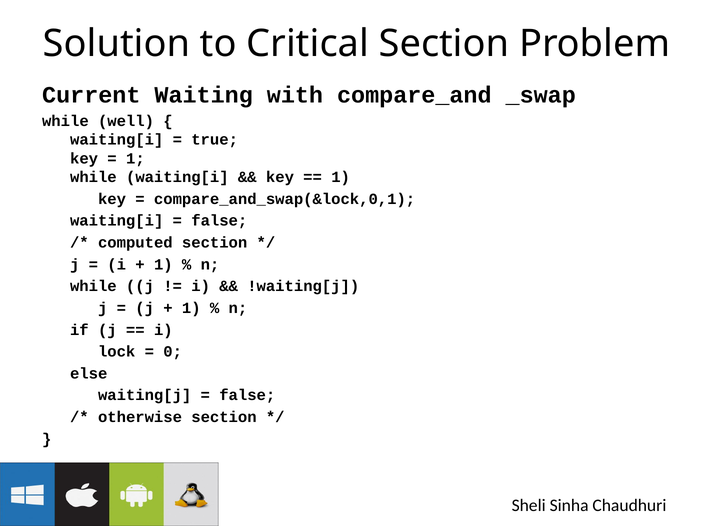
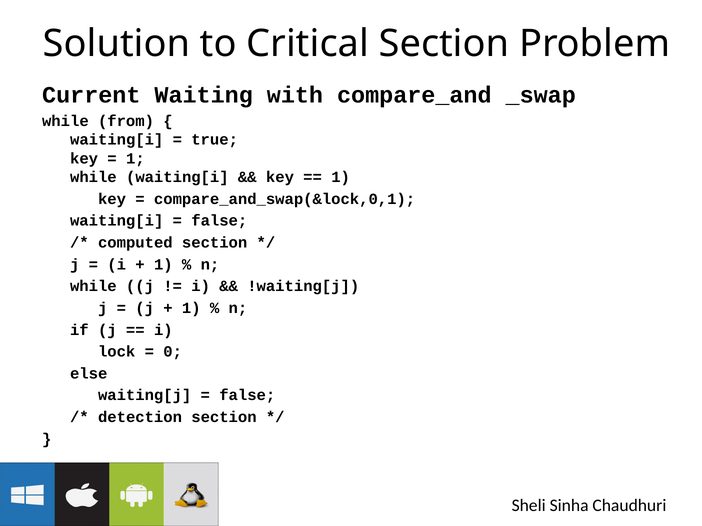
well: well -> from (126, 121)
otherwise: otherwise -> detection (140, 418)
